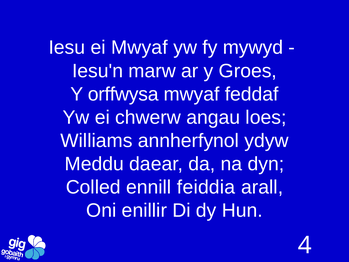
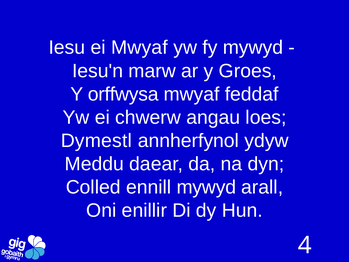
Williams: Williams -> Dymestl (96, 141)
ennill feiddia: feiddia -> mywyd (206, 187)
